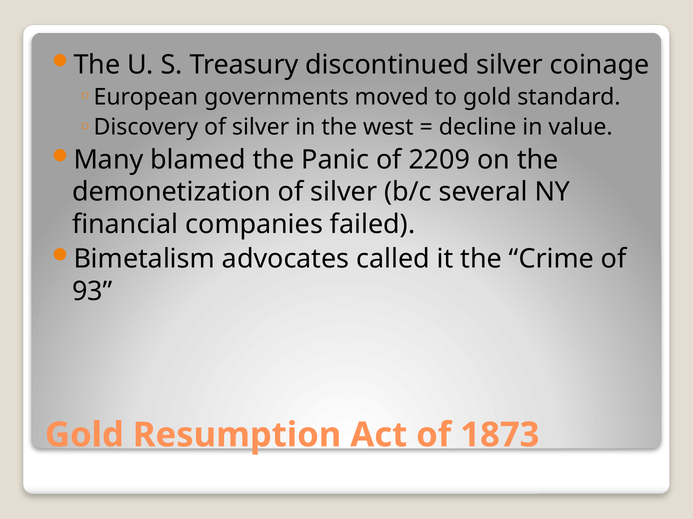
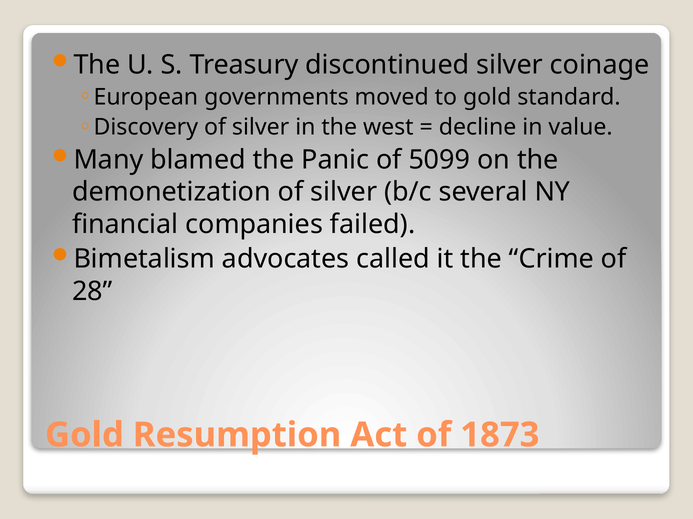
2209: 2209 -> 5099 (439, 160)
93: 93 -> 28 (92, 292)
